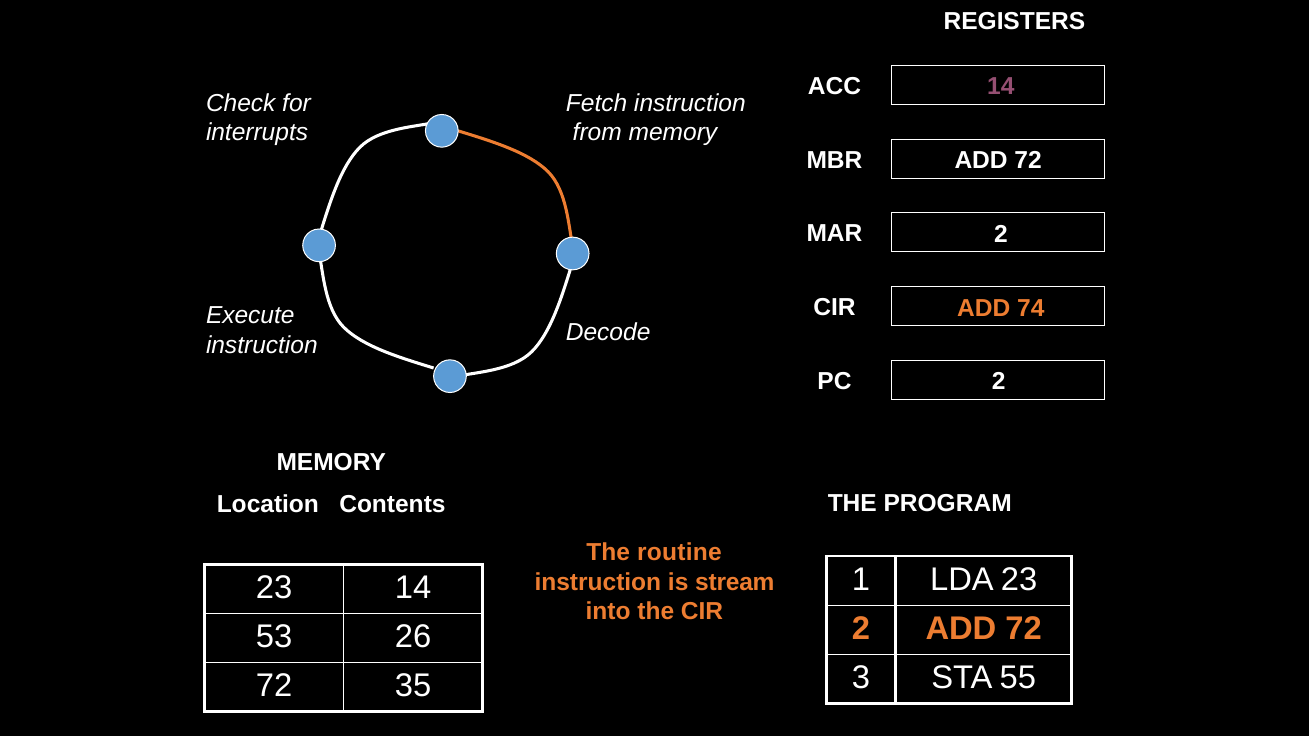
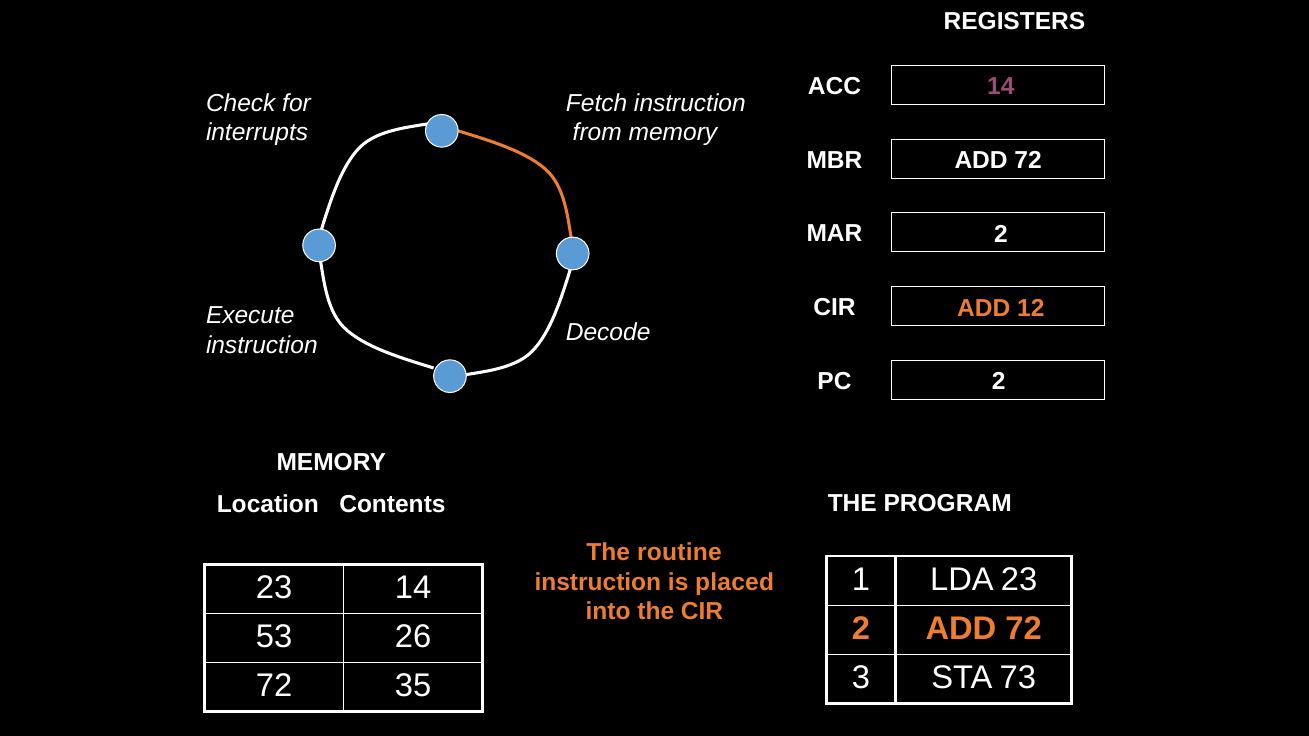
74: 74 -> 12 (1031, 308)
stream: stream -> placed (735, 582)
55: 55 -> 73 (1018, 678)
